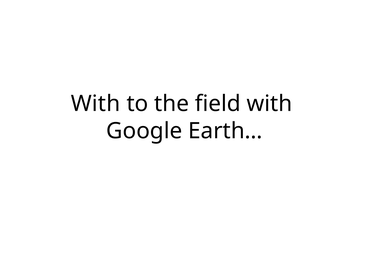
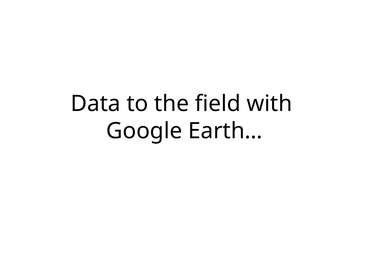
With: With -> Data (96, 104)
